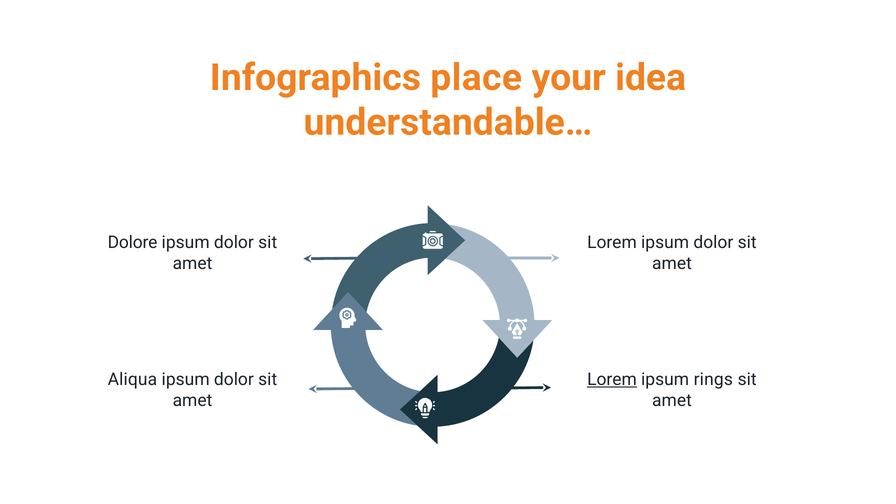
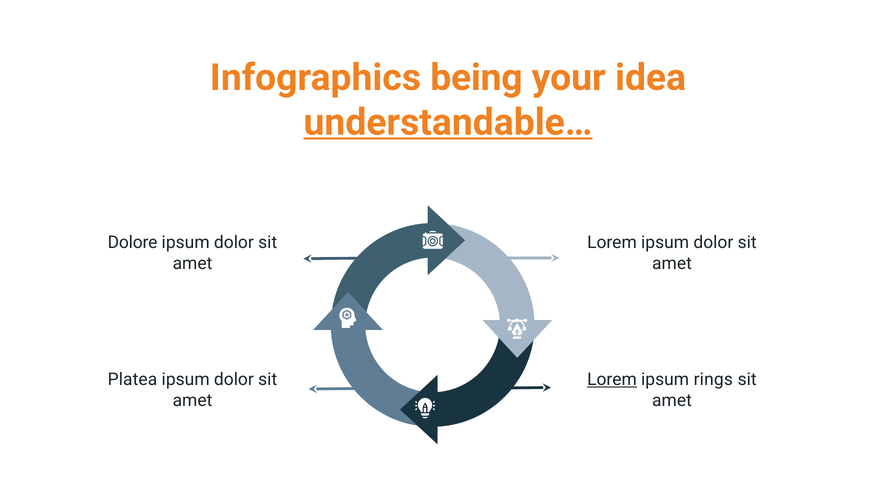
place: place -> being (476, 78)
understandable… underline: none -> present (448, 122)
Aliqua: Aliqua -> Platea (132, 379)
